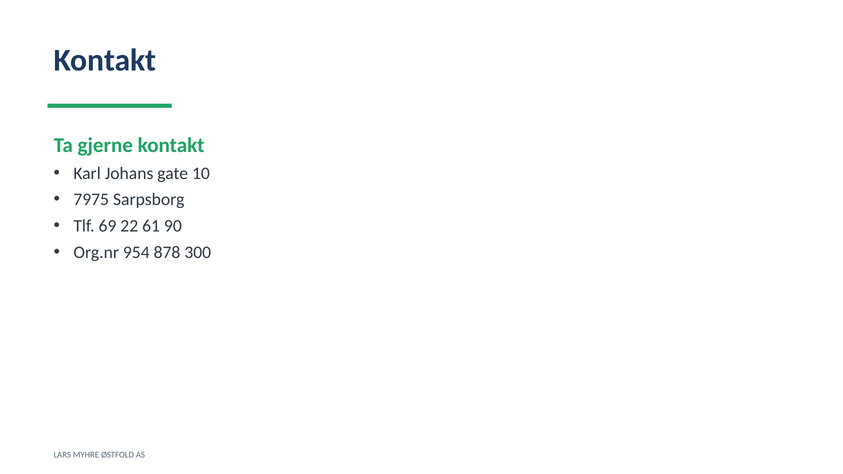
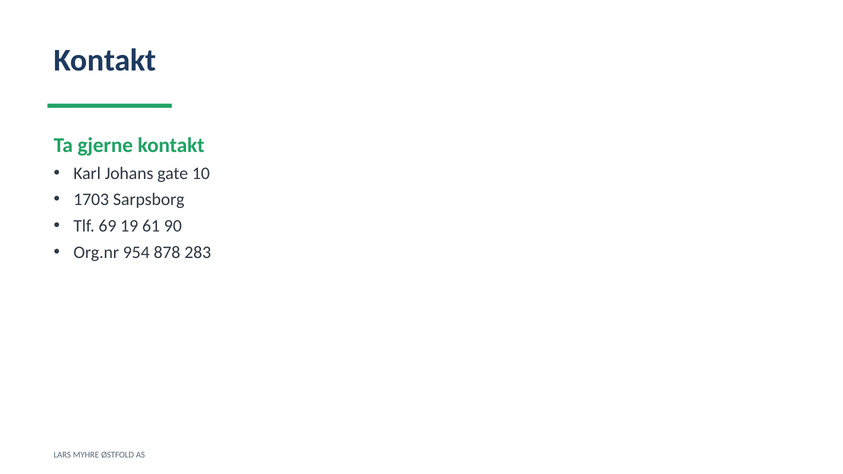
7975: 7975 -> 1703 (91, 200)
22: 22 -> 19 (129, 226)
300: 300 -> 283 (198, 252)
